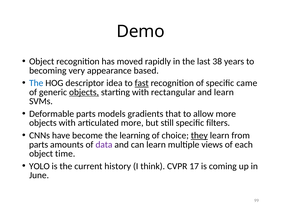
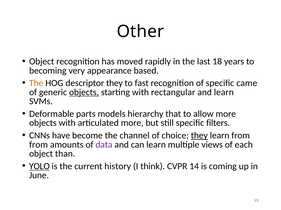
Demo: Demo -> Other (140, 31)
38: 38 -> 18 (217, 62)
The colour: blue -> orange (36, 83)
descriptor idea: idea -> they (114, 83)
fast underline: present -> none (142, 83)
gradients: gradients -> hierarchy (145, 114)
learning: learning -> channel (135, 136)
parts: parts -> from (39, 145)
time: time -> than (65, 154)
YOLO underline: none -> present (39, 167)
17: 17 -> 14 (194, 167)
